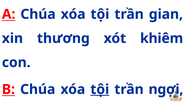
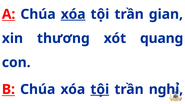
xóa underline: none -> present (73, 14)
khiêm: khiêm -> quang (162, 38)
ngợi: ngợi -> nghỉ (166, 89)
